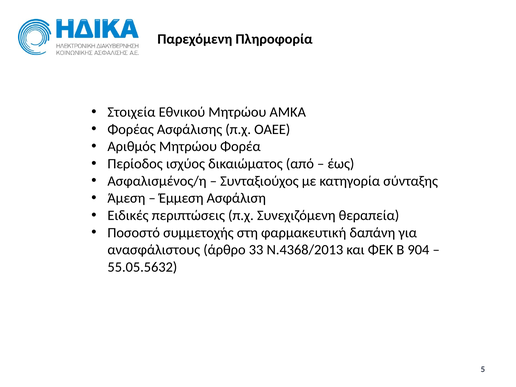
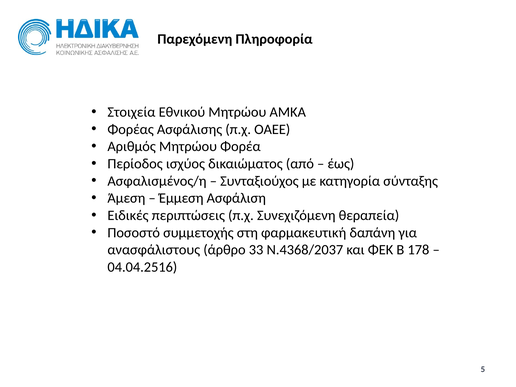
Ν.4368/2013: Ν.4368/2013 -> Ν.4368/2037 (305, 250)
904: 904 -> 178 (418, 250)
55.05.5632: 55.05.5632 -> 04.04.2516 (142, 267)
